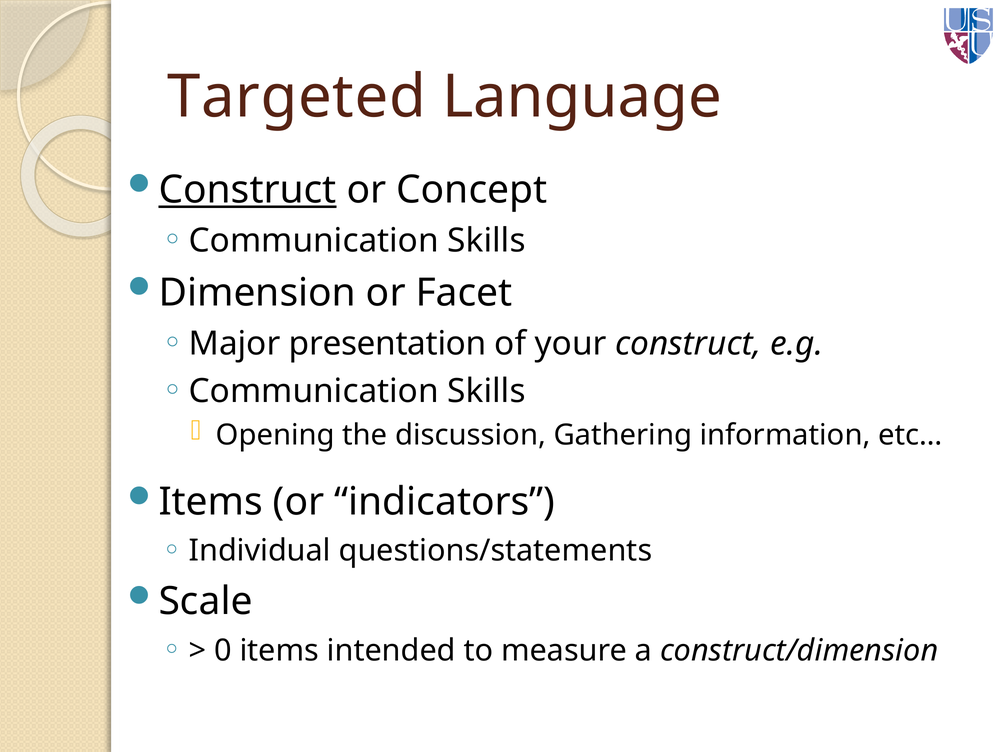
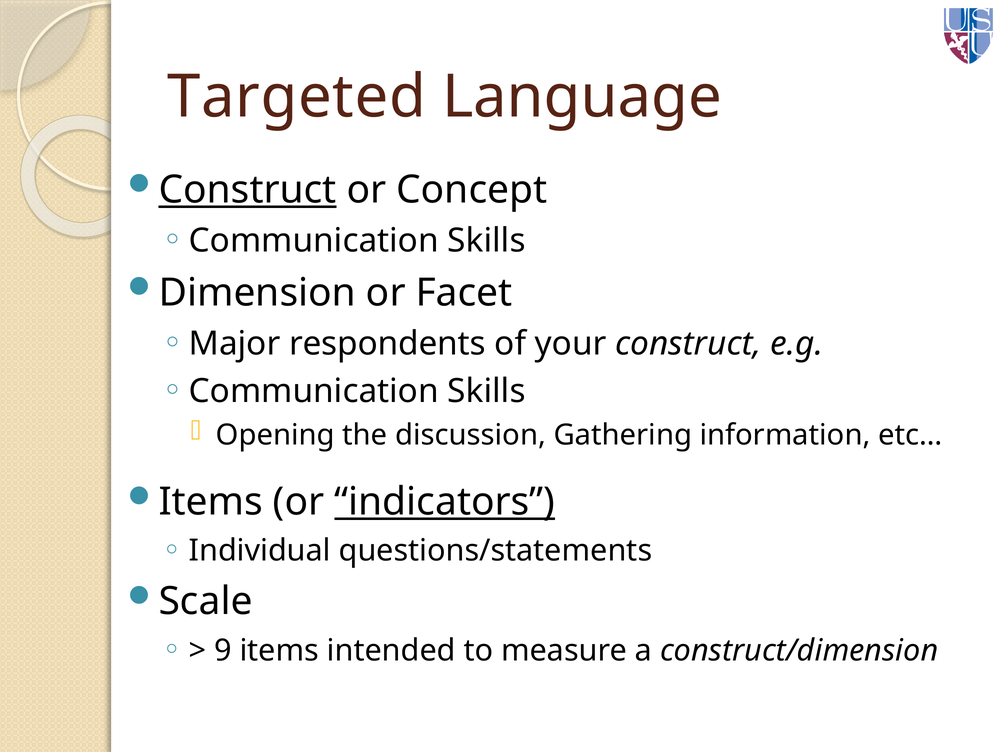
presentation: presentation -> respondents (387, 344)
indicators underline: none -> present (445, 502)
0: 0 -> 9 (223, 651)
